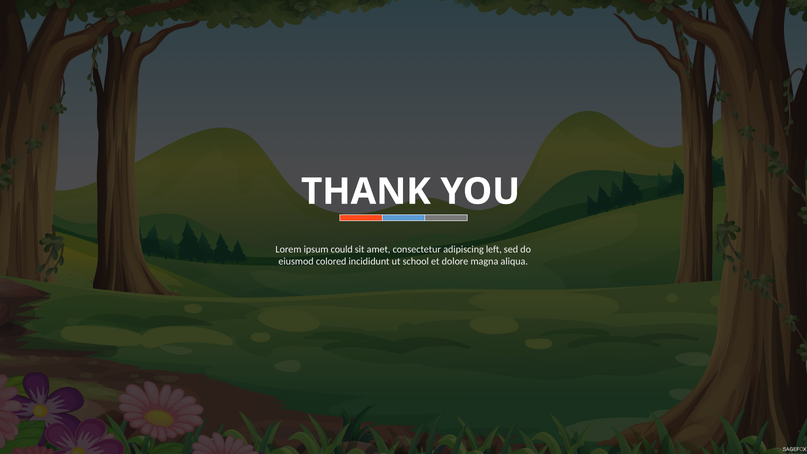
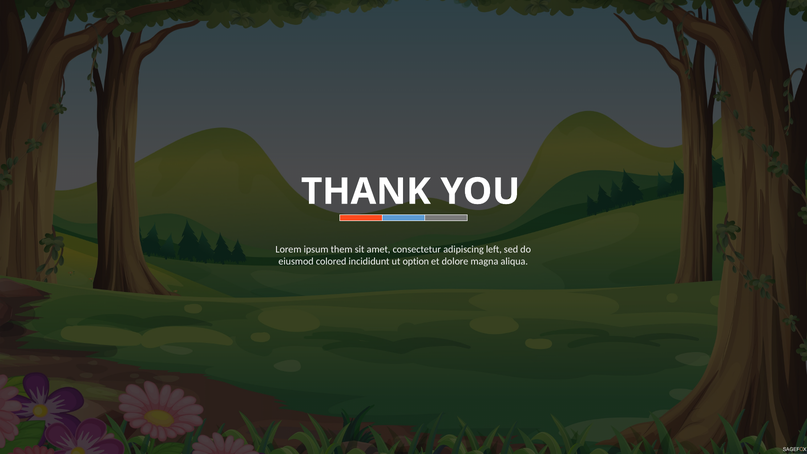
could: could -> them (342, 249)
school: school -> option (416, 261)
